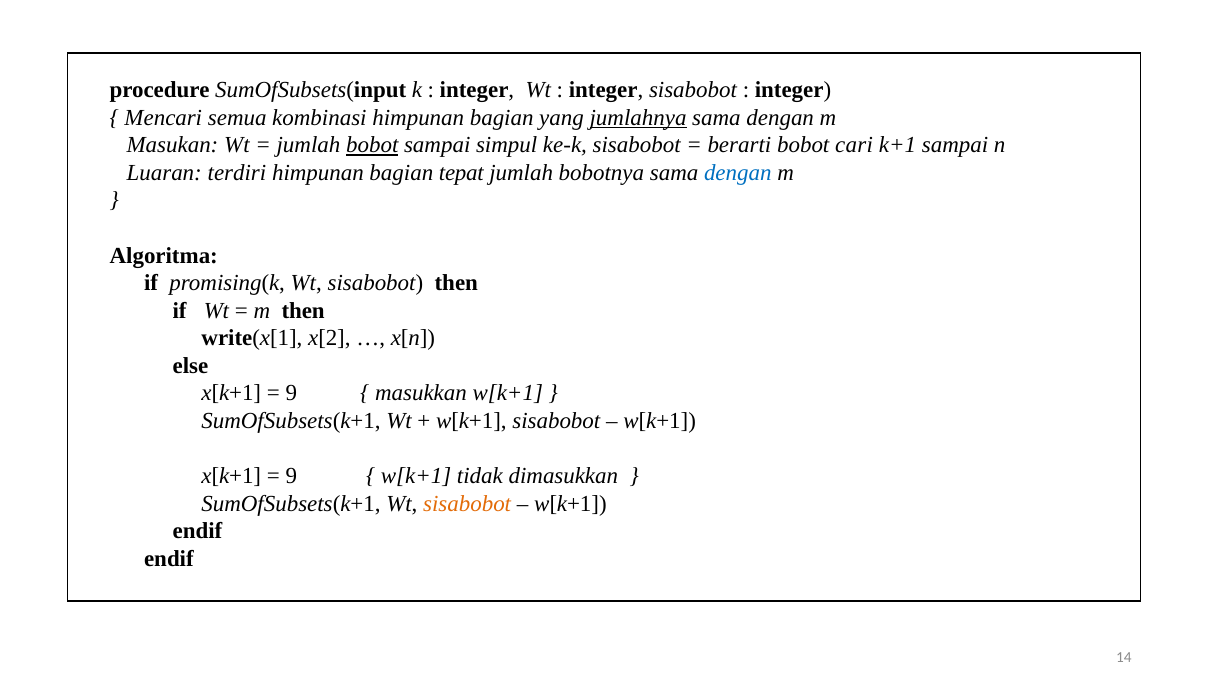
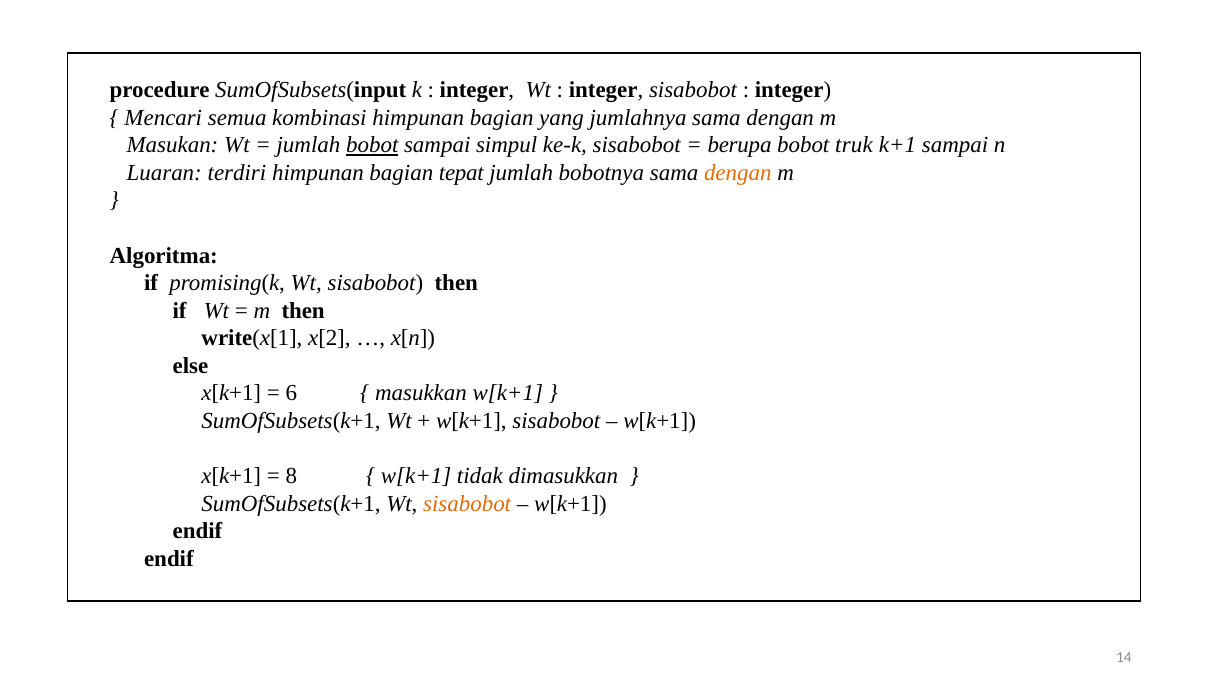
jumlahnya underline: present -> none (638, 118)
berarti: berarti -> berupa (739, 145)
cari: cari -> truk (854, 145)
dengan colour: blue -> orange (738, 173)
9: 9 -> 6 (291, 393)
9: 9 -> 8 (291, 476)
